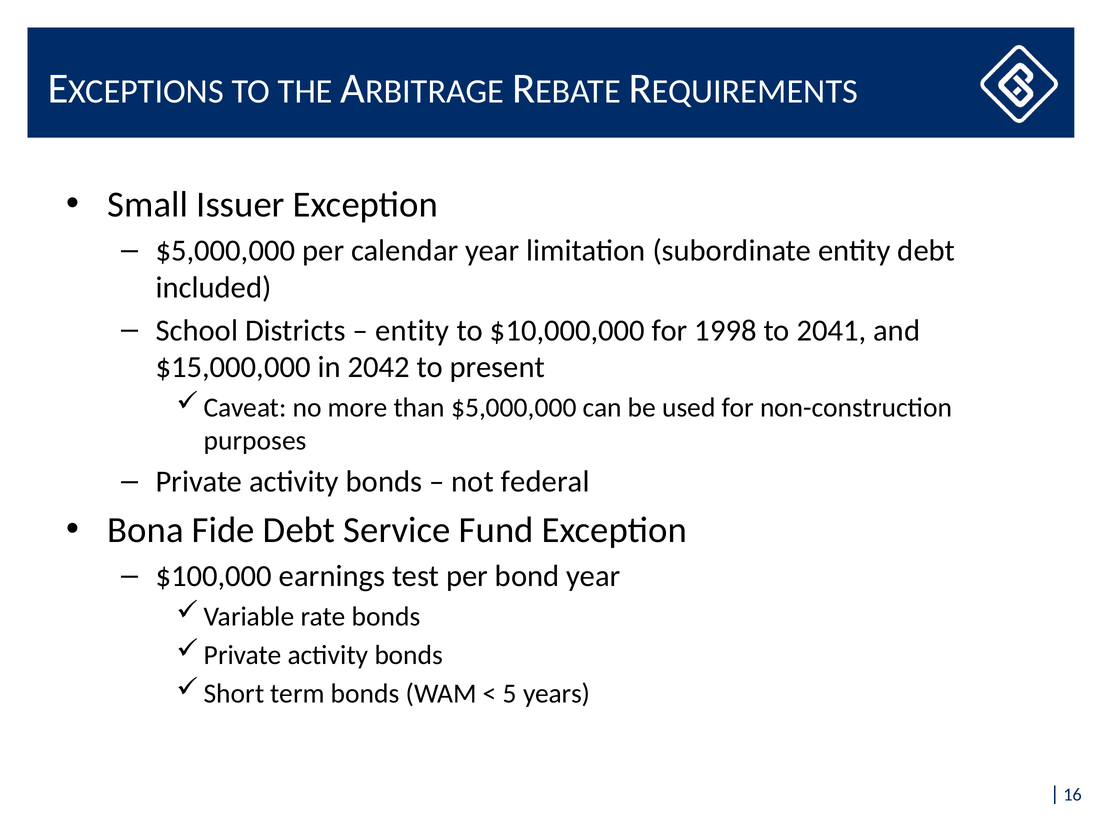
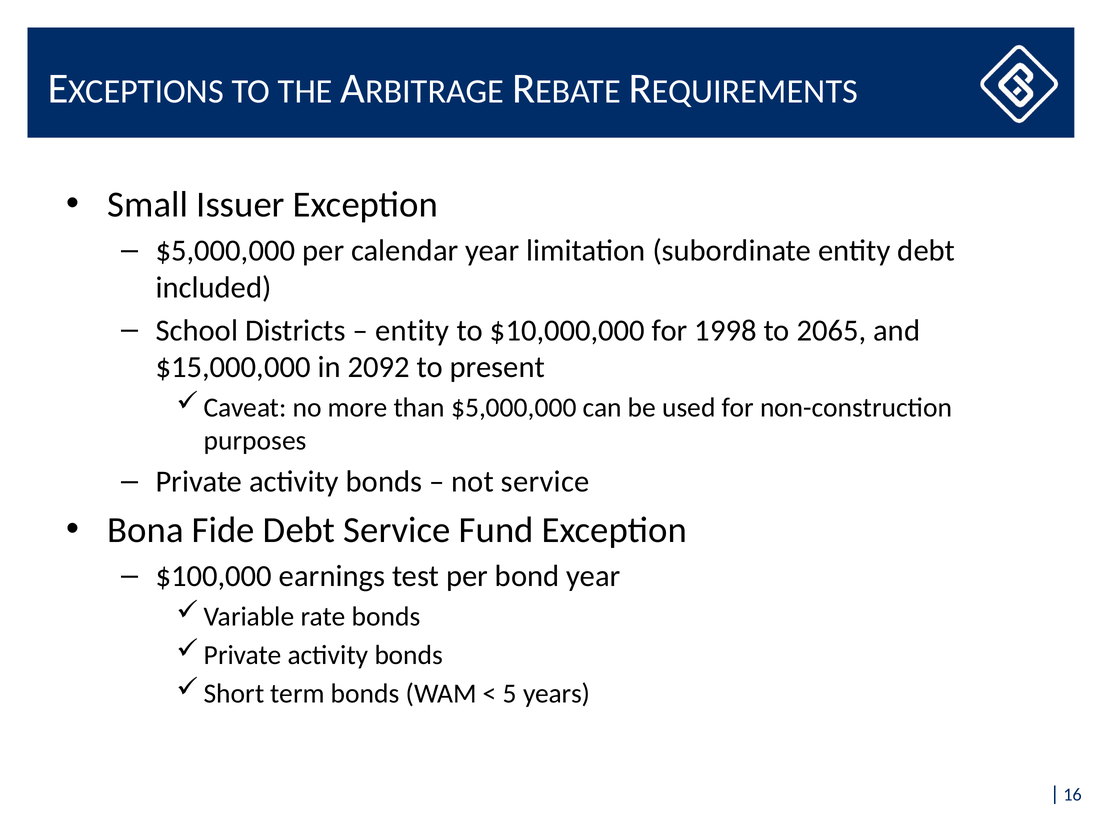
2041: 2041 -> 2065 (831, 330)
2042: 2042 -> 2092 (379, 367)
not federal: federal -> service (545, 482)
